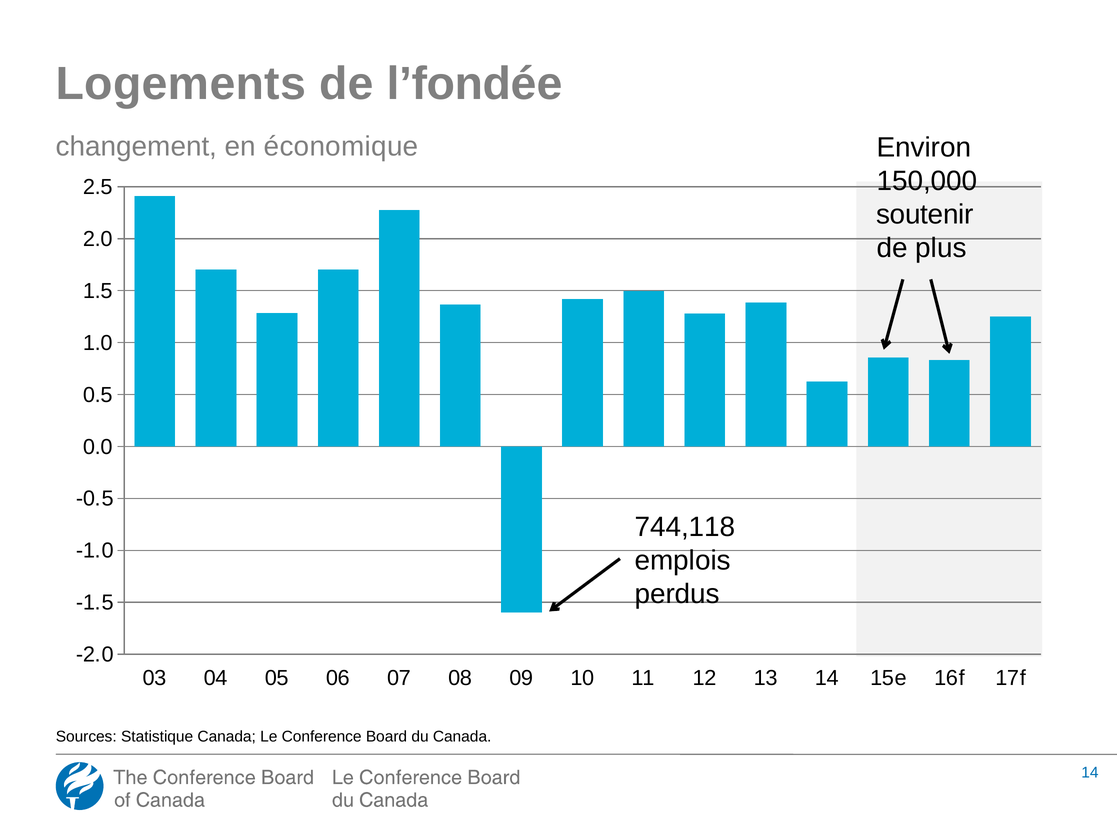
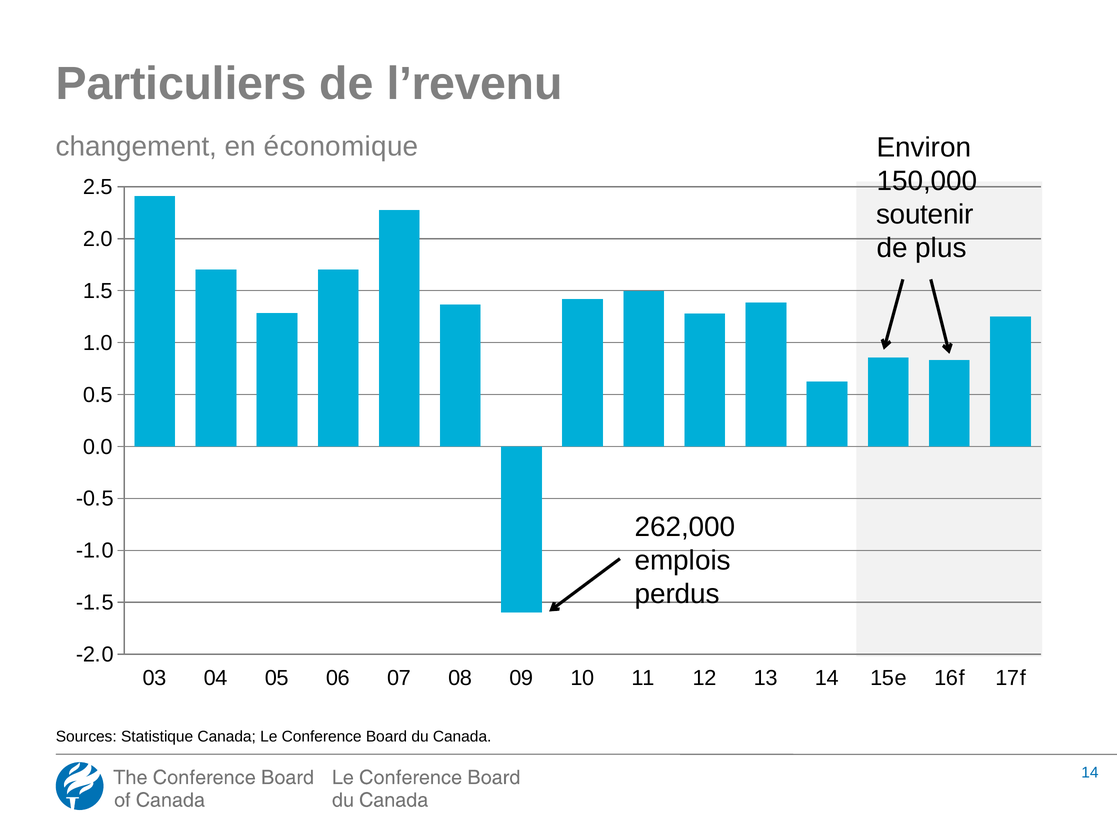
Logements: Logements -> Particuliers (181, 84)
l’fondée: l’fondée -> l’revenu (474, 84)
744,118: 744,118 -> 262,000 (685, 527)
